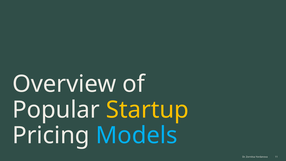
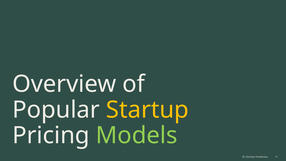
Models colour: light blue -> light green (137, 135)
